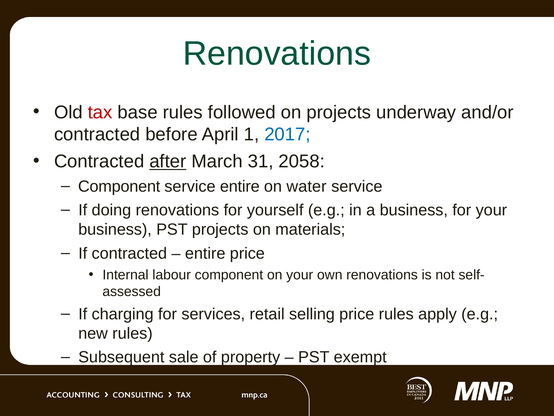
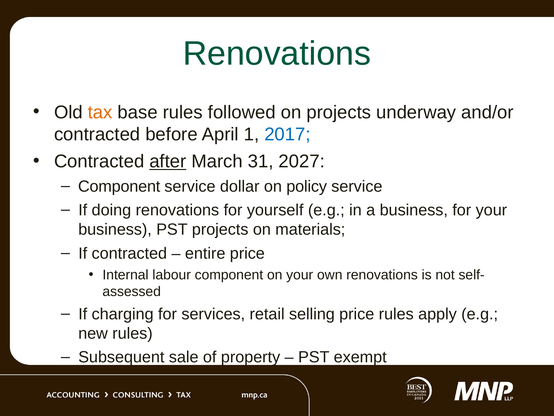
tax colour: red -> orange (100, 112)
2058: 2058 -> 2027 (302, 161)
service entire: entire -> dollar (240, 186)
water: water -> policy (307, 186)
